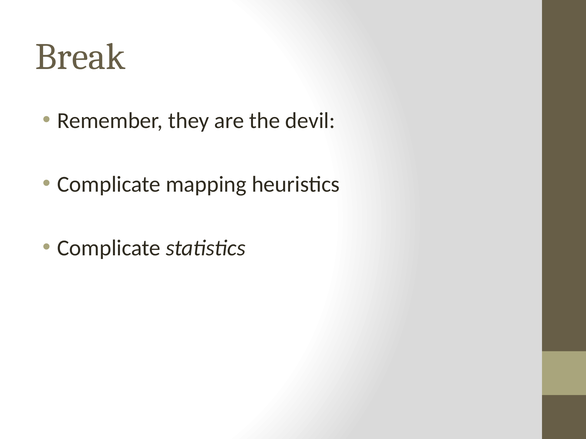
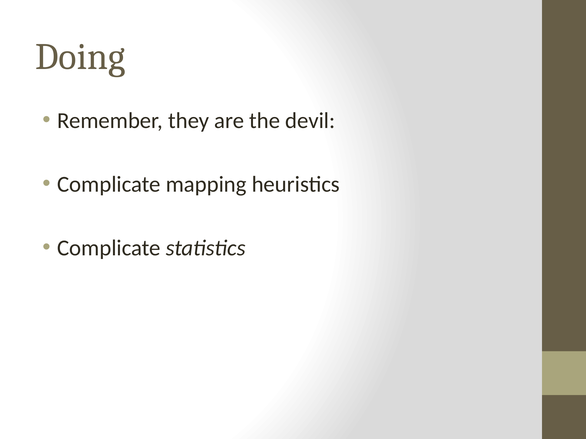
Break: Break -> Doing (80, 57)
